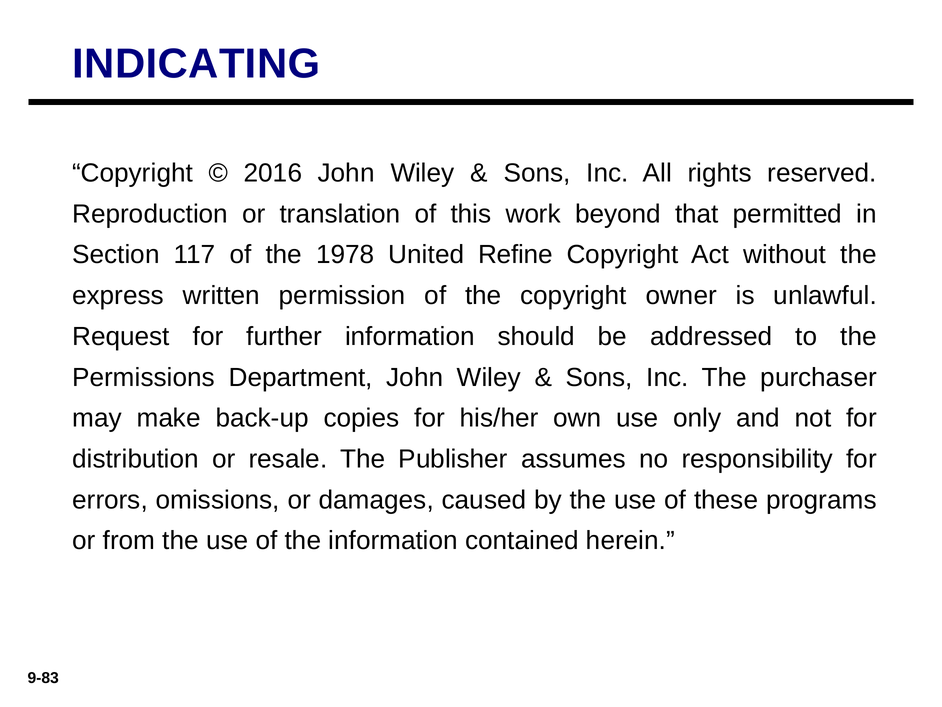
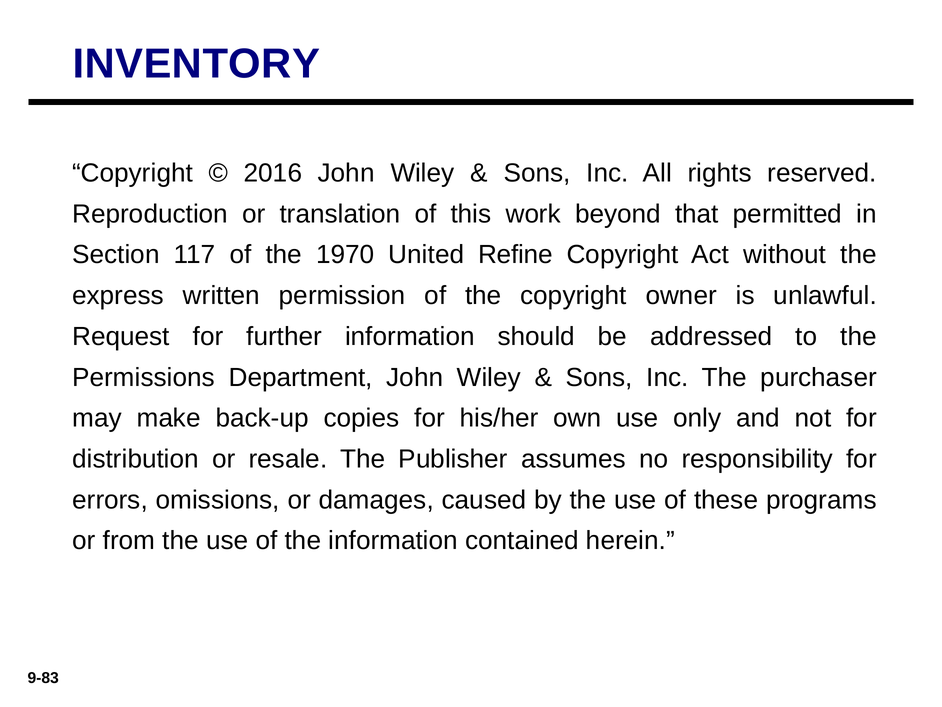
INDICATING: INDICATING -> INVENTORY (196, 64)
1978: 1978 -> 1970 (345, 255)
